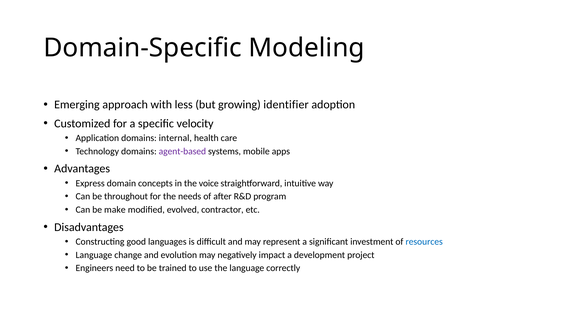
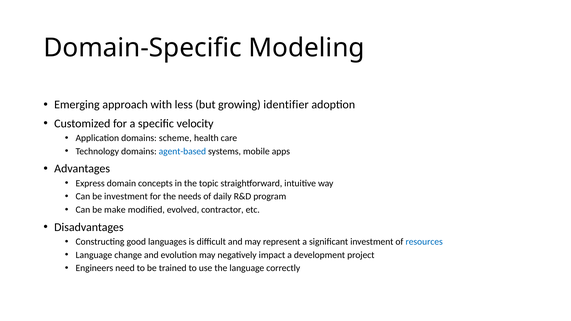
internal: internal -> scheme (175, 138)
agent-based colour: purple -> blue (182, 151)
voice: voice -> topic (209, 183)
be throughout: throughout -> investment (126, 197)
after: after -> daily (222, 197)
